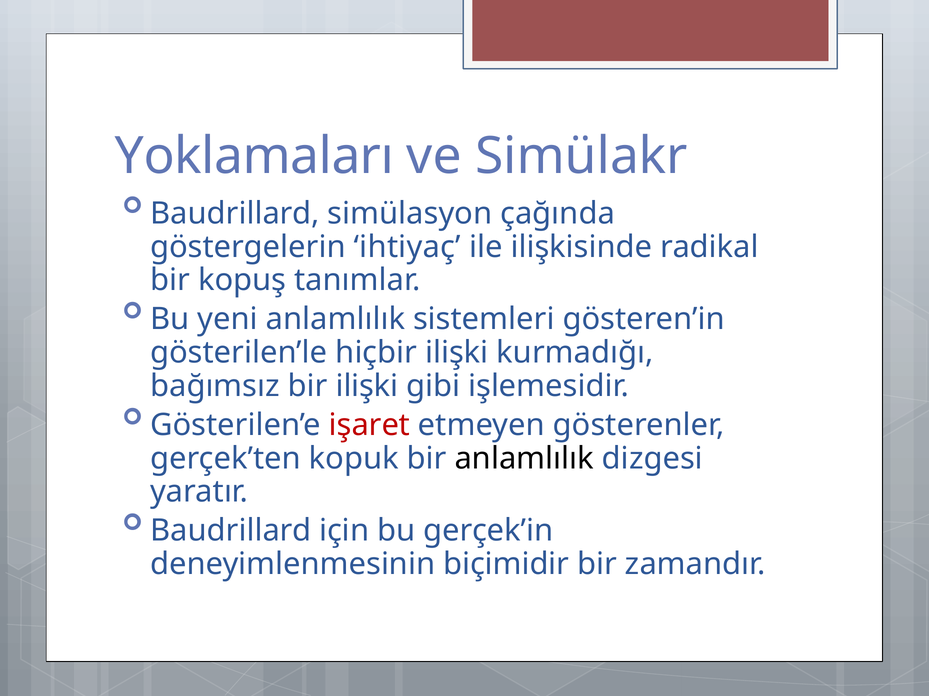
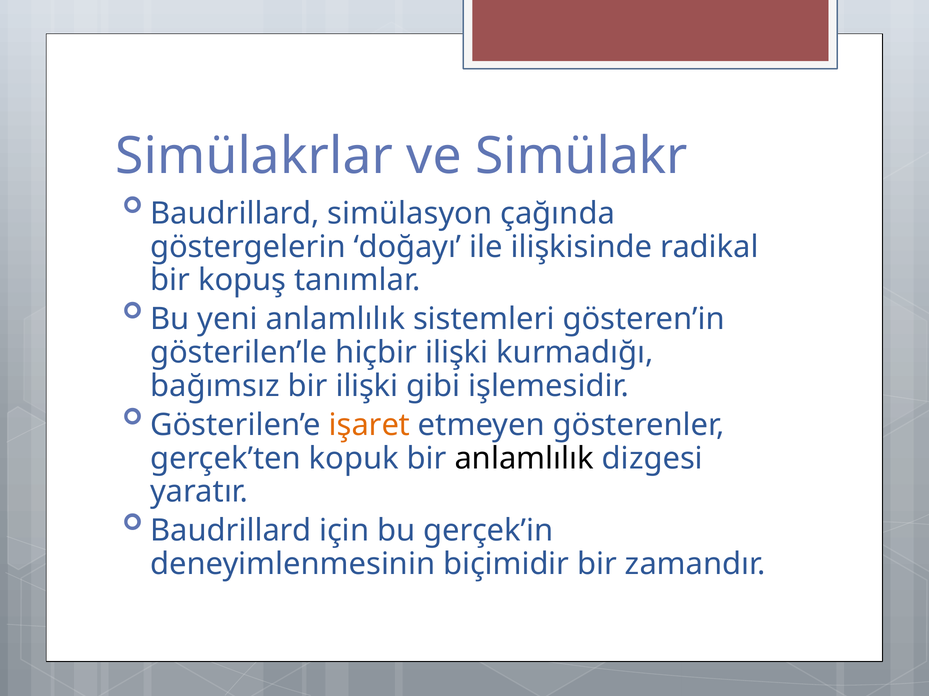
Yoklamaları: Yoklamaları -> Simülakrlar (254, 156)
ihtiyaç: ihtiyaç -> doğayı (408, 247)
işaret colour: red -> orange (369, 425)
